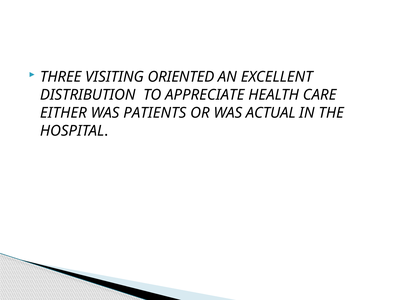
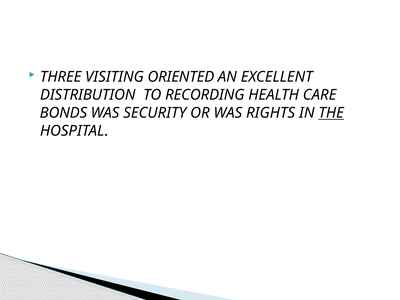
APPRECIATE: APPRECIATE -> RECORDING (205, 95)
EITHER: EITHER -> BONDS (63, 113)
PATIENTS: PATIENTS -> SECURITY (155, 113)
ACTUAL: ACTUAL -> RIGHTS (271, 113)
THE underline: none -> present (331, 113)
